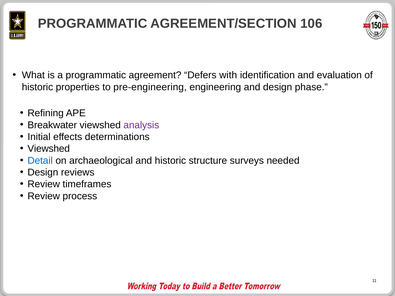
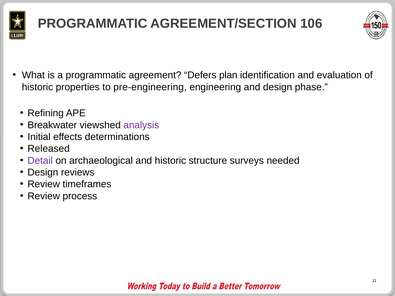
with: with -> plan (228, 75)
Viewshed: Viewshed -> Released (49, 149)
Detail colour: blue -> purple (40, 161)
